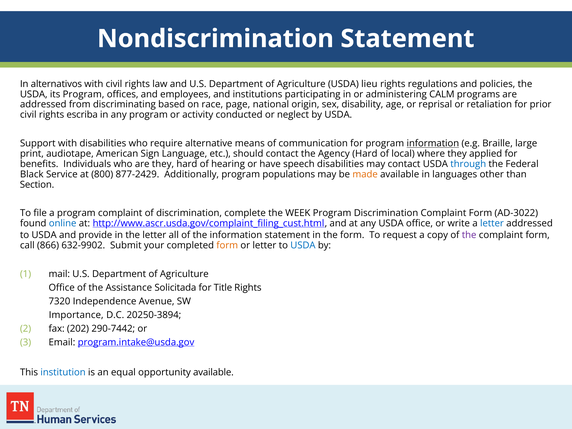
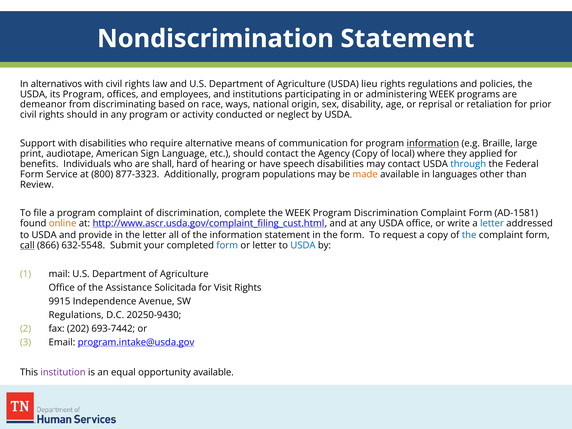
administering CALM: CALM -> WEEK (442, 94)
addressed: addressed -> demeanor (43, 105)
page: page -> ways (238, 105)
rights escriba: escriba -> should (82, 115)
Agency Hard: Hard -> Copy (365, 154)
are they: they -> shall (163, 164)
Black: Black -> Form (32, 174)
877-2429: 877-2429 -> 877-3323 (137, 174)
Section: Section -> Review (37, 185)
AD-3022: AD-3022 -> AD-1581 (516, 213)
online colour: blue -> orange (63, 223)
the colour: purple -> blue (469, 235)
call underline: none -> present (27, 245)
632-9902: 632-9902 -> 632-5548 (83, 245)
form colour: orange -> blue (227, 245)
Title: Title -> Visit (223, 288)
7320: 7320 -> 9915 (59, 301)
Importance: Importance -> Regulations (76, 315)
20250-3894: 20250-3894 -> 20250-9430 (154, 315)
290-7442: 290-7442 -> 693-7442 (113, 329)
institution colour: blue -> purple (63, 372)
